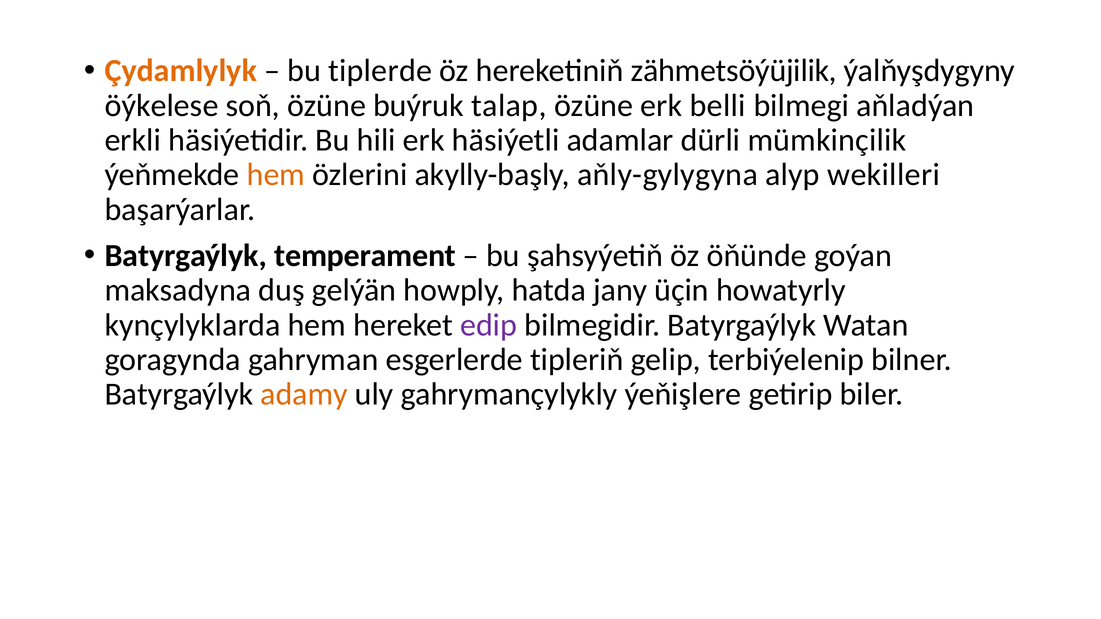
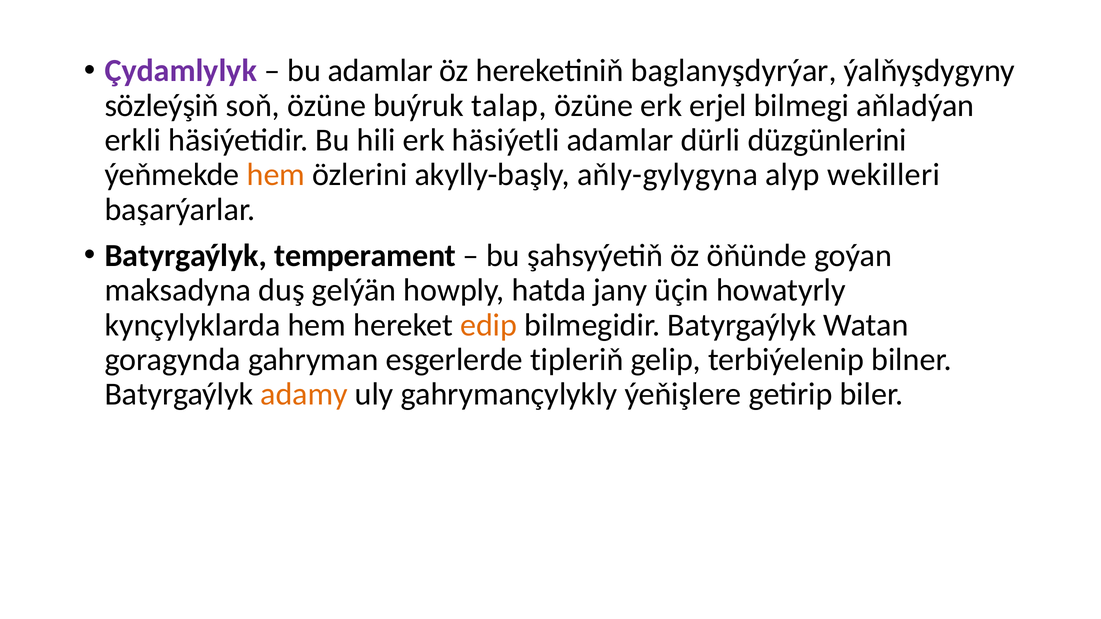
Çydamlylyk colour: orange -> purple (181, 71)
bu tiplerde: tiplerde -> adamlar (380, 71)
zähmetsöýüjilik: zähmetsöýüjilik -> baglanyşdyrýar (734, 71)
öýkelese: öýkelese -> sözleýşiň (162, 106)
belli: belli -> erjel (718, 106)
mümkinçilik: mümkinçilik -> düzgünlerini (827, 140)
edip colour: purple -> orange (489, 325)
